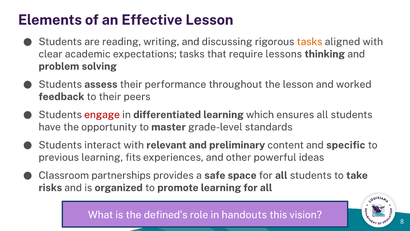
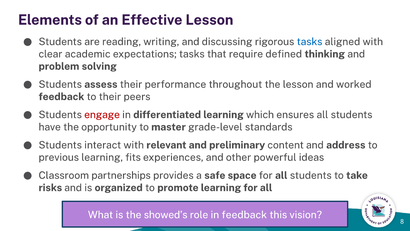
tasks colour: orange -> blue (310, 42)
lessons: lessons -> defined (284, 54)
specific: specific -> address (346, 145)
defined’s: defined’s -> showed’s (166, 215)
in handouts: handouts -> feedback (244, 215)
